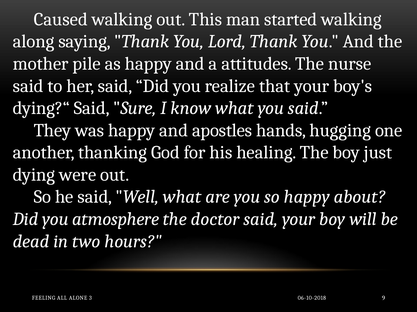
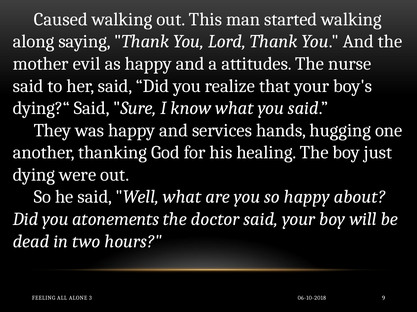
pile: pile -> evil (87, 64)
apostles: apostles -> services (222, 131)
atmosphere: atmosphere -> atonements (116, 220)
